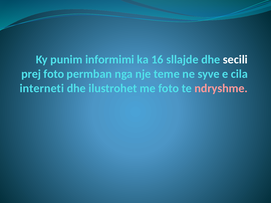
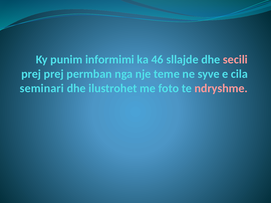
16: 16 -> 46 (157, 60)
secili colour: white -> pink (235, 60)
prej foto: foto -> prej (54, 74)
interneti: interneti -> seminari (42, 88)
